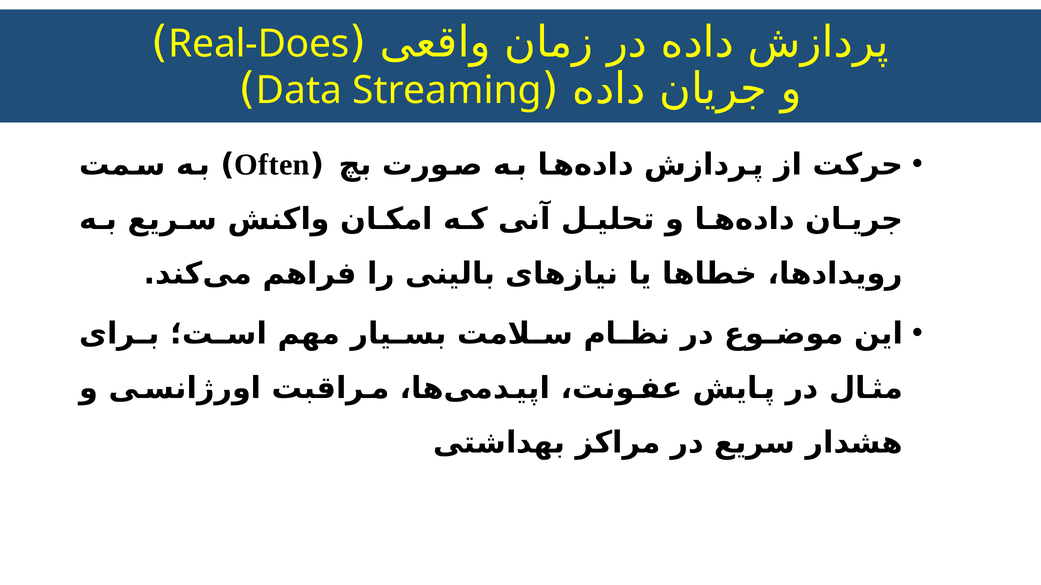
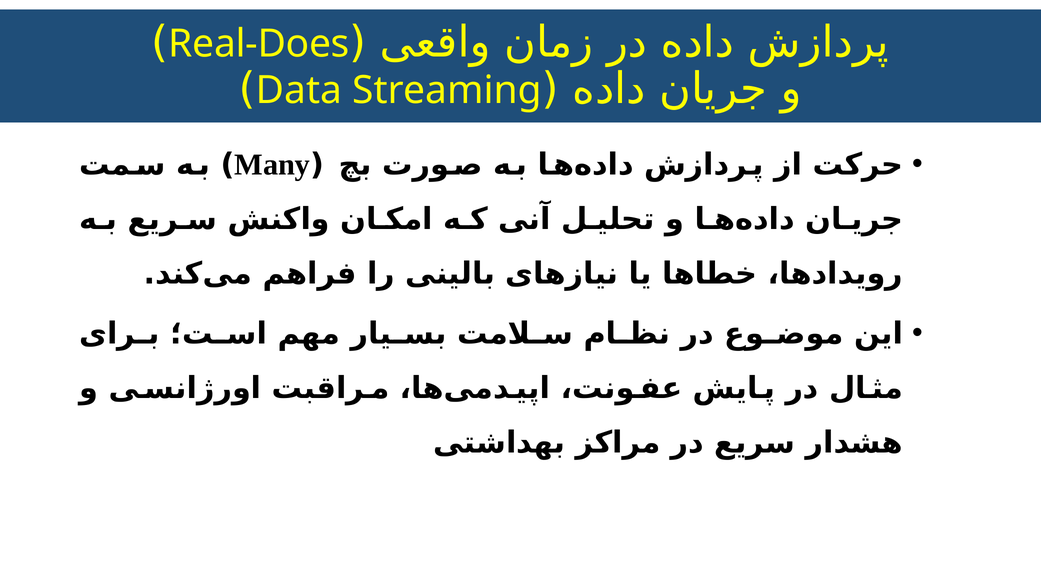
Often: Often -> Many (272, 165)
